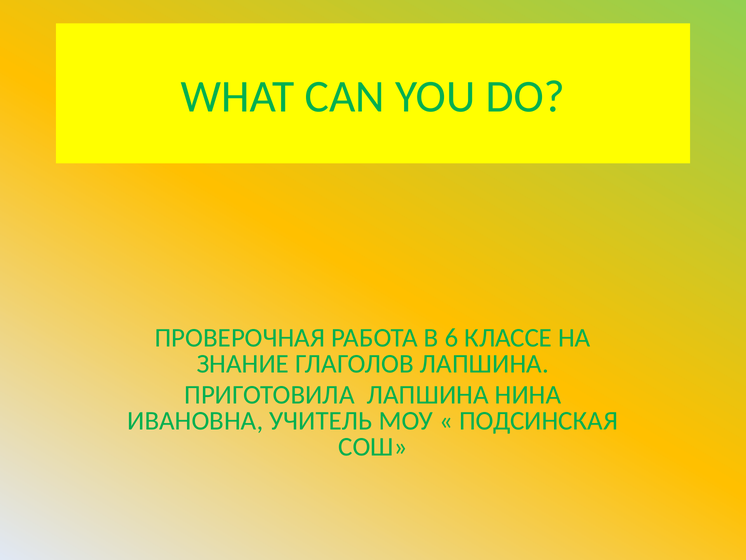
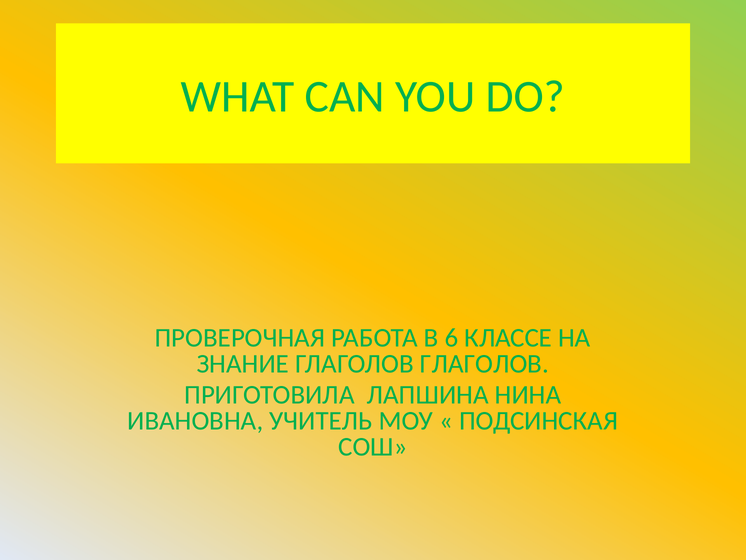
ГЛАГОЛОВ ЛАПШИНА: ЛАПШИНА -> ГЛАГОЛОВ (484, 364)
